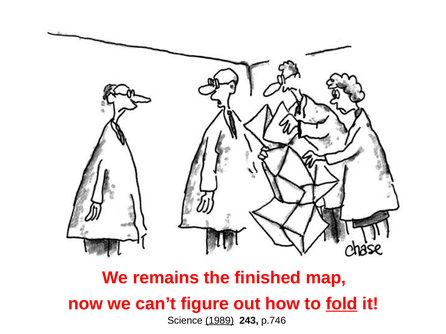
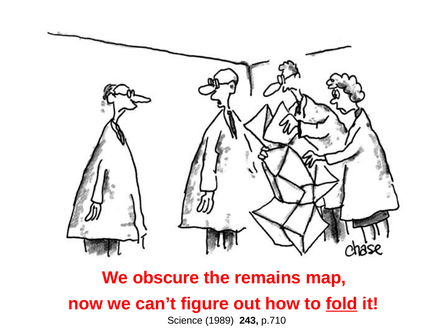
remains: remains -> obscure (166, 278)
finished: finished -> remains (268, 278)
1989 underline: present -> none (220, 321)
p.746: p.746 -> p.710 (274, 321)
